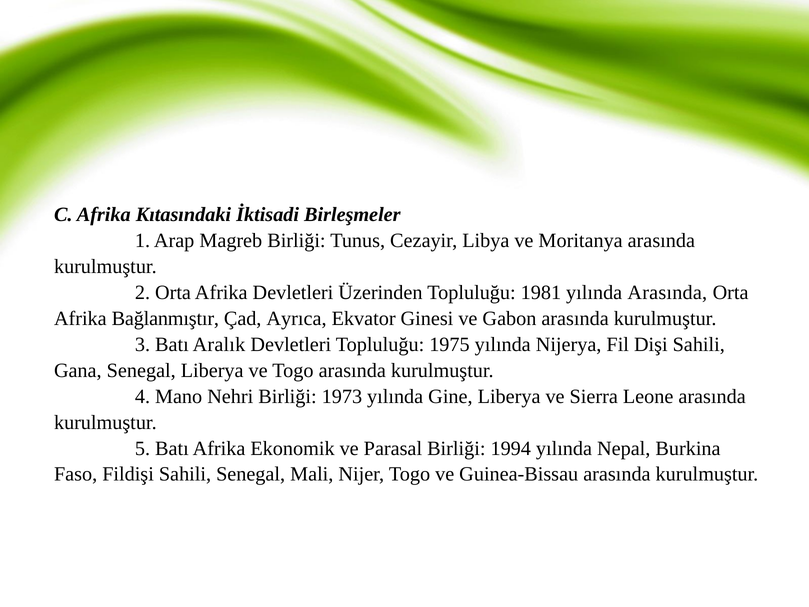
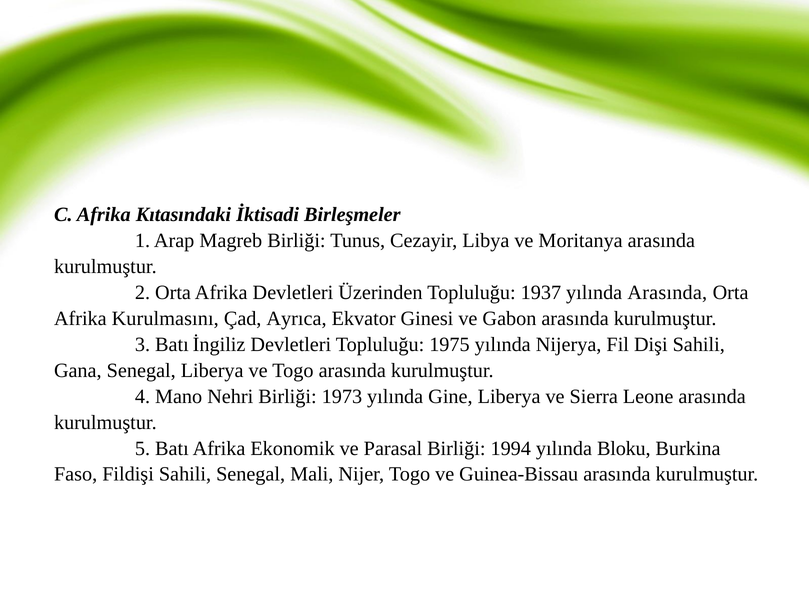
1981: 1981 -> 1937 (541, 292)
Bağlanmıştır: Bağlanmıştır -> Kurulmasını (165, 318)
Aralık: Aralık -> İngiliz (219, 344)
Nepal: Nepal -> Bloku (624, 448)
